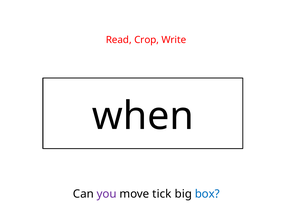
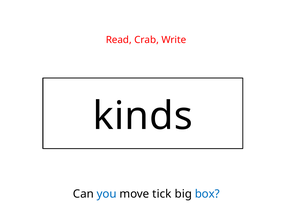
Crop: Crop -> Crab (147, 40)
when: when -> kinds (143, 116)
you colour: purple -> blue (107, 194)
